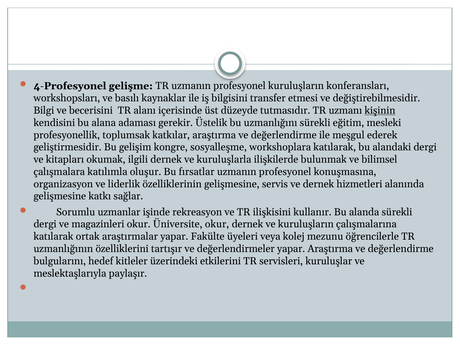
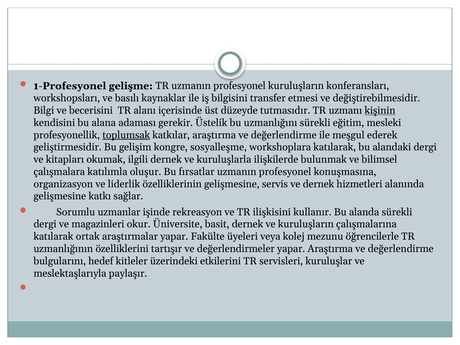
4-Profesyonel: 4-Profesyonel -> 1-Profesyonel (70, 86)
toplumsak underline: none -> present (126, 135)
Üniversite okur: okur -> basit (217, 224)
